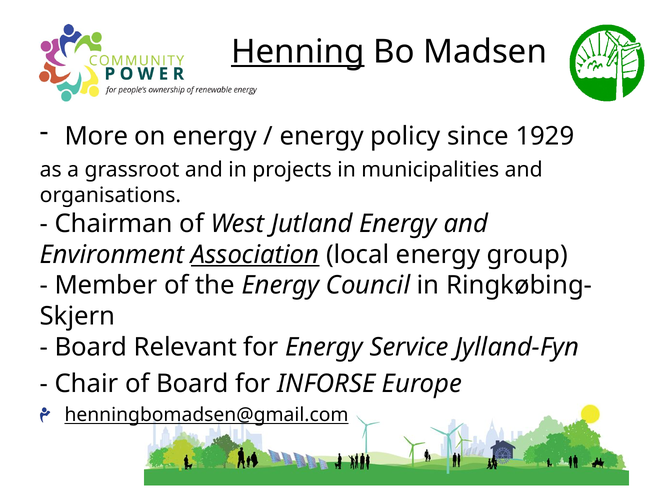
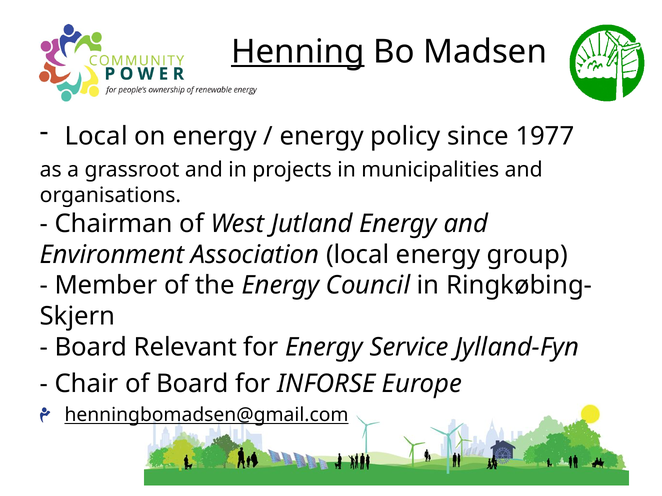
More: More -> Local (96, 136)
1929: 1929 -> 1977 (545, 136)
Association underline: present -> none (255, 255)
